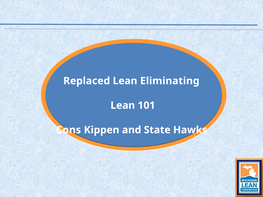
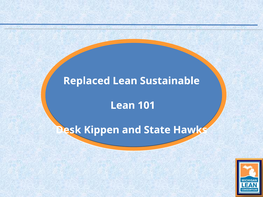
Eliminating: Eliminating -> Sustainable (170, 81)
Cons: Cons -> Desk (68, 130)
